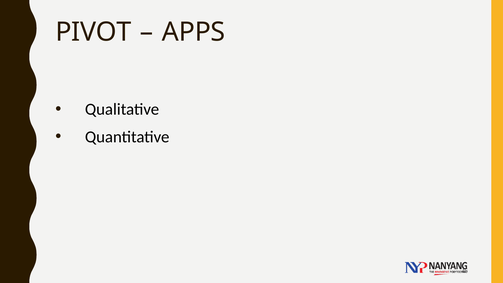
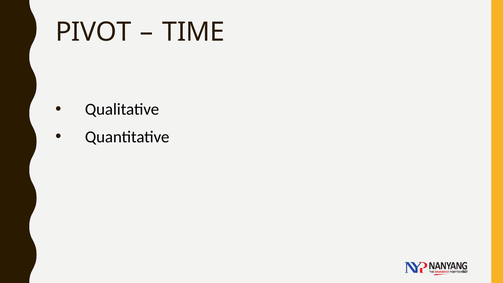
APPS: APPS -> TIME (194, 32)
